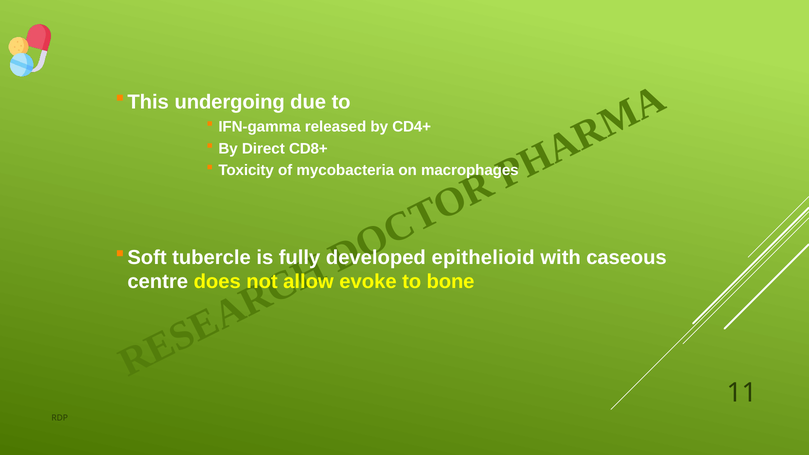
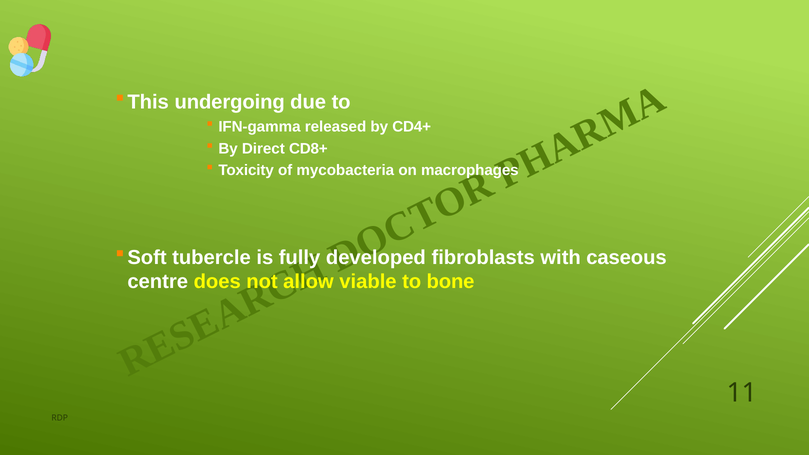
epithelioid: epithelioid -> fibroblasts (483, 257)
evoke: evoke -> viable (368, 282)
